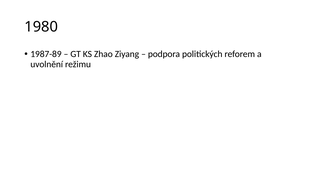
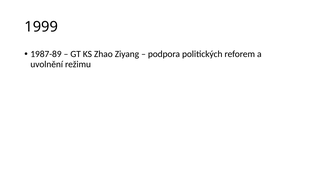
1980: 1980 -> 1999 (41, 27)
